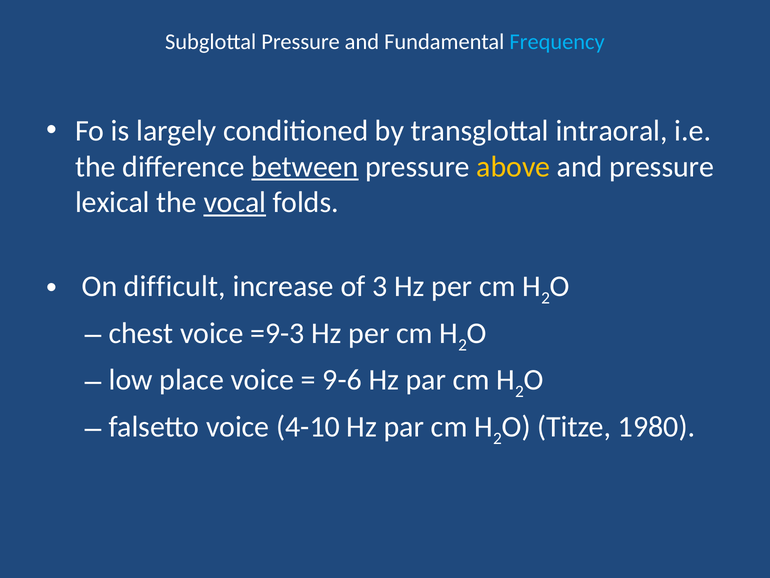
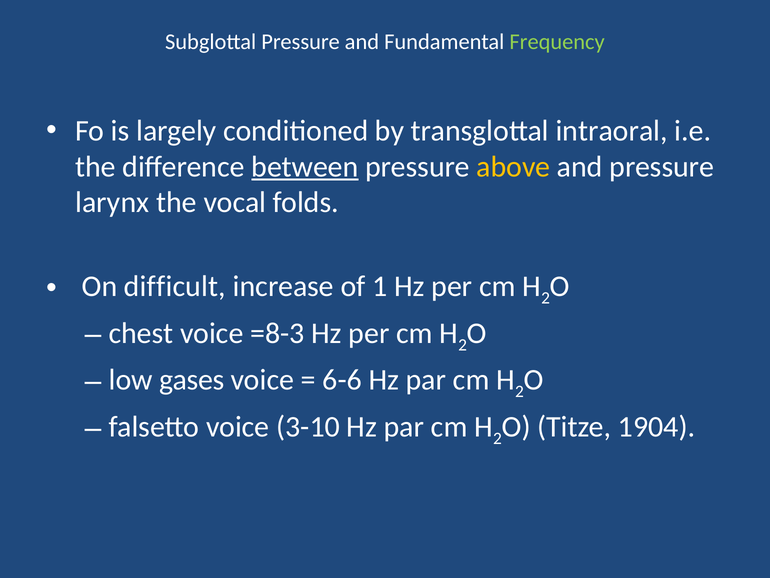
Frequency colour: light blue -> light green (557, 42)
lexical: lexical -> larynx (112, 202)
vocal underline: present -> none (235, 202)
3: 3 -> 1 (380, 286)
=9-3: =9-3 -> =8-3 (277, 333)
place: place -> gases (192, 380)
9-6: 9-6 -> 6-6 (342, 380)
4-10: 4-10 -> 3-10 (308, 426)
1980: 1980 -> 1904 (657, 426)
